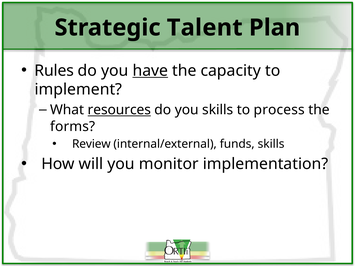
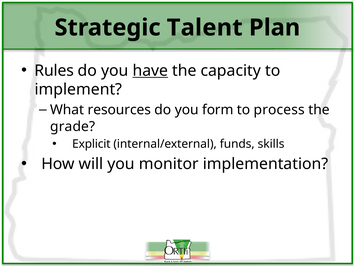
resources underline: present -> none (119, 110)
you skills: skills -> form (218, 110)
forms: forms -> grade (73, 127)
Review: Review -> Explicit (91, 144)
